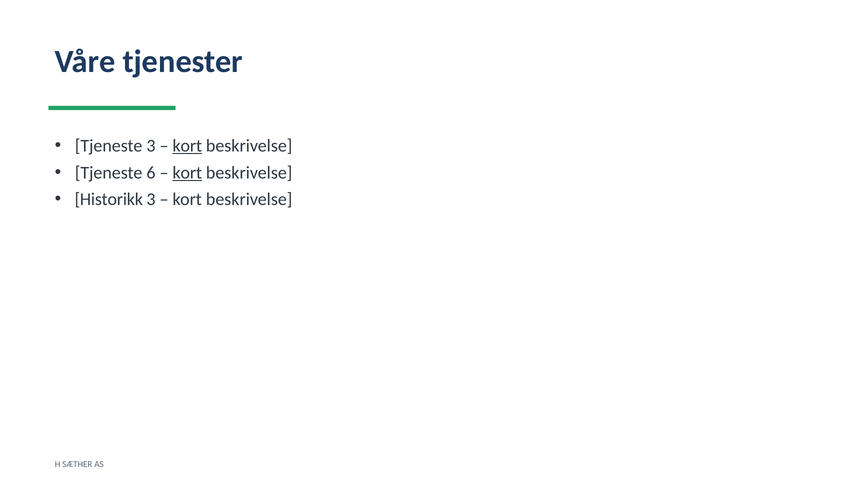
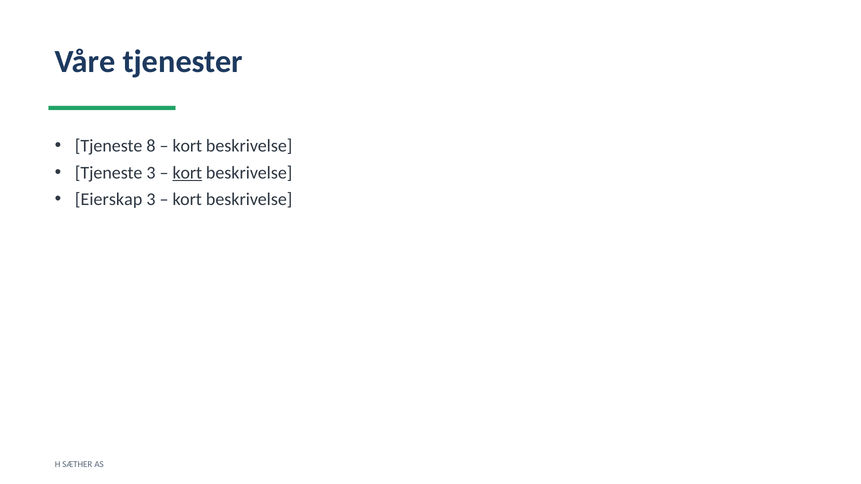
Tjeneste 3: 3 -> 8 (151, 146)
kort underline: present -> none (187, 146)
Tjeneste 6: 6 -> 3 (151, 173)
Historikk: Historikk -> Eierskap (109, 200)
